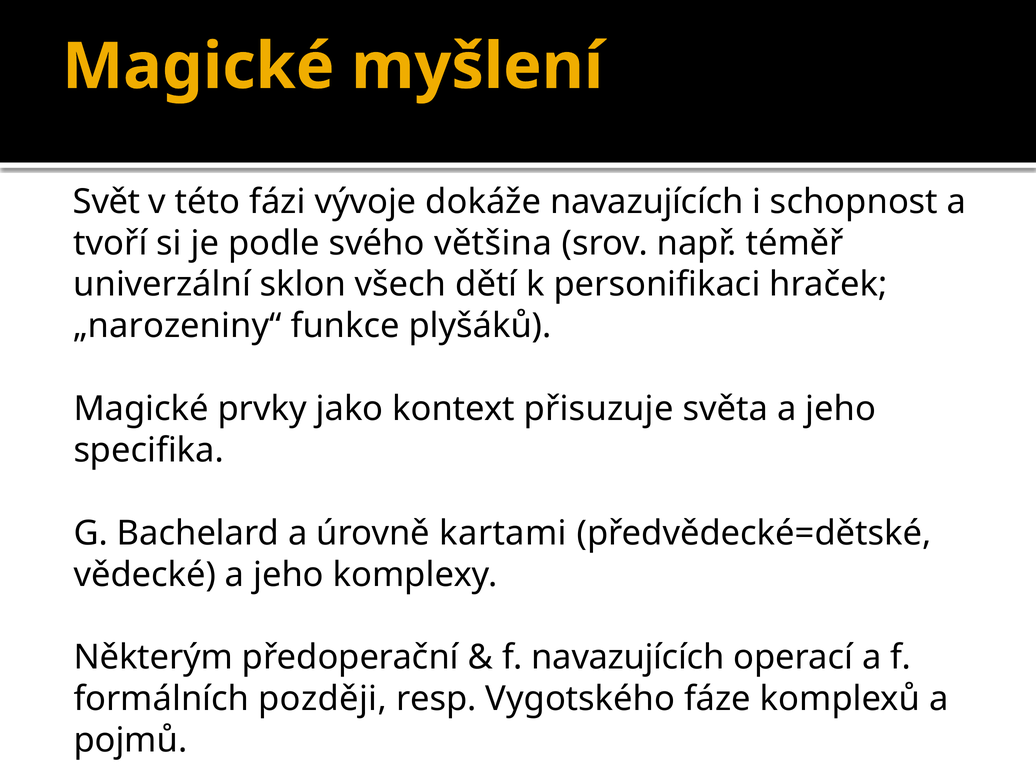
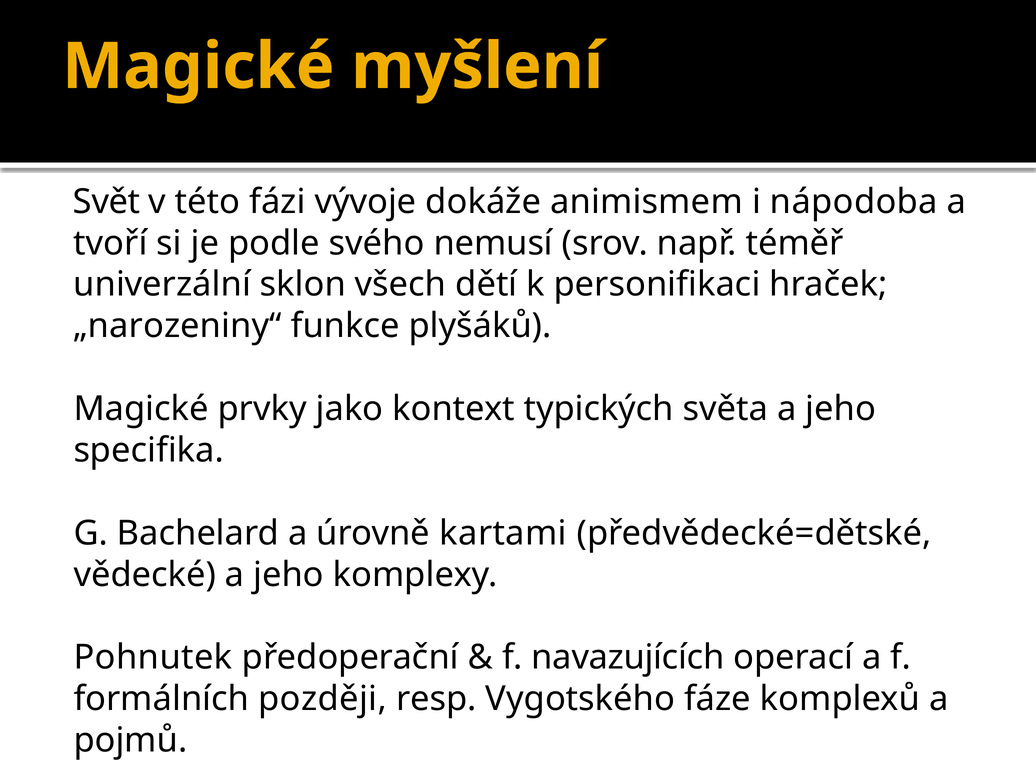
dokáže navazujících: navazujících -> animismem (646, 202)
schopnost: schopnost -> nápodoba (854, 202)
většina: většina -> nemusí (493, 243)
přisuzuje: přisuzuje -> typických (599, 409)
Některým: Některým -> Pohnutek (153, 658)
